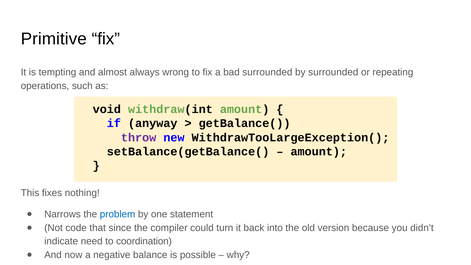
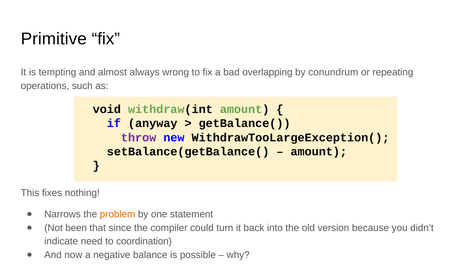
bad surrounded: surrounded -> overlapping (267, 72)
by surrounded: surrounded -> conundrum (333, 72)
problem colour: blue -> orange (118, 214)
code: code -> been (76, 228)
